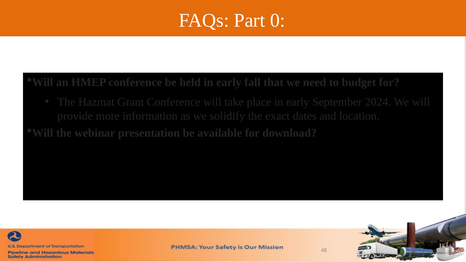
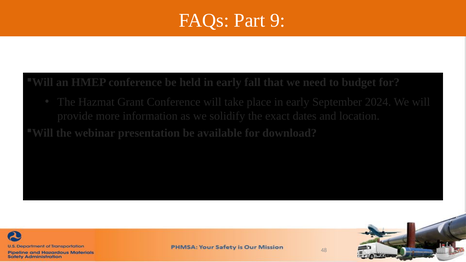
0: 0 -> 9 (278, 20)
